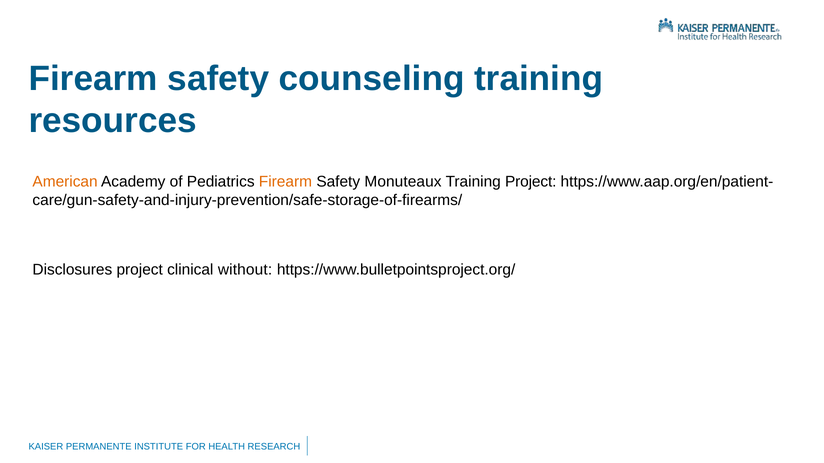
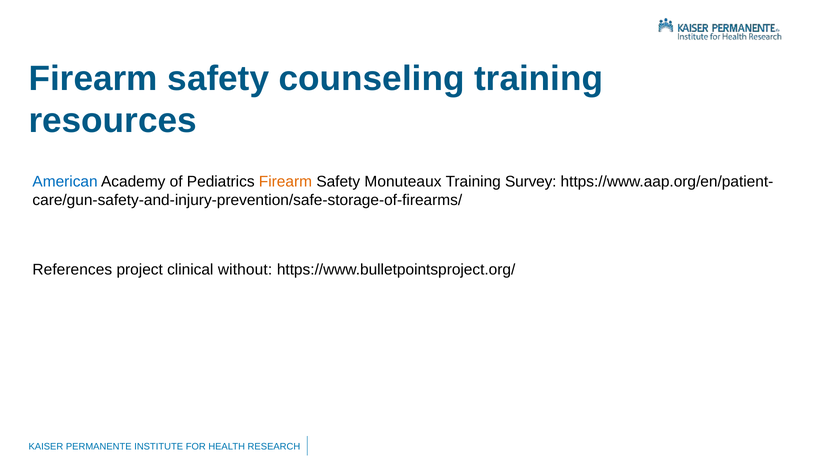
American colour: orange -> blue (65, 182)
Training Project: Project -> Survey (531, 182)
Disclosures: Disclosures -> References (72, 270)
